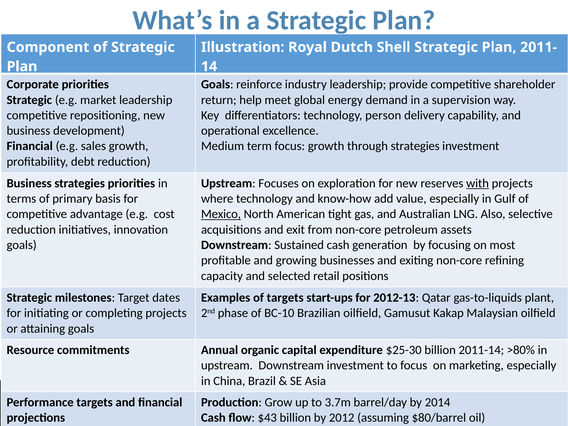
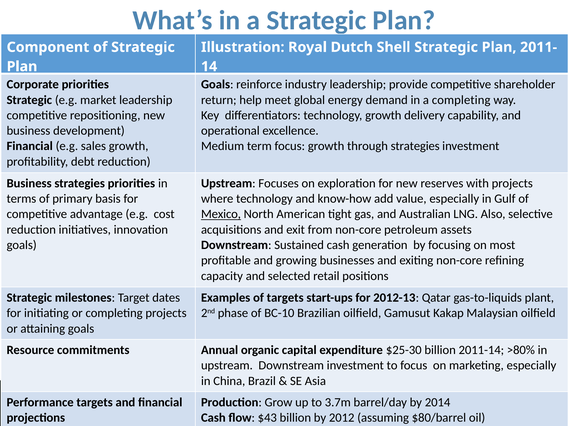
a supervision: supervision -> completing (461, 100)
technology person: person -> growth (383, 115)
with underline: present -> none (478, 183)
